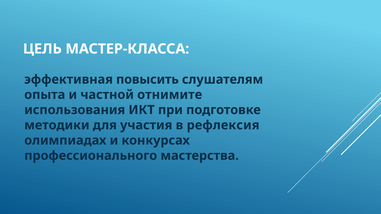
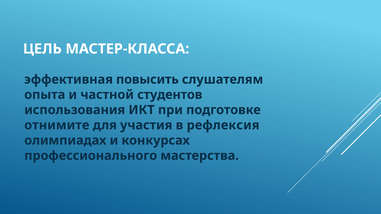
отнимите: отнимите -> студентов (170, 95)
методики: методики -> отнимите (57, 125)
